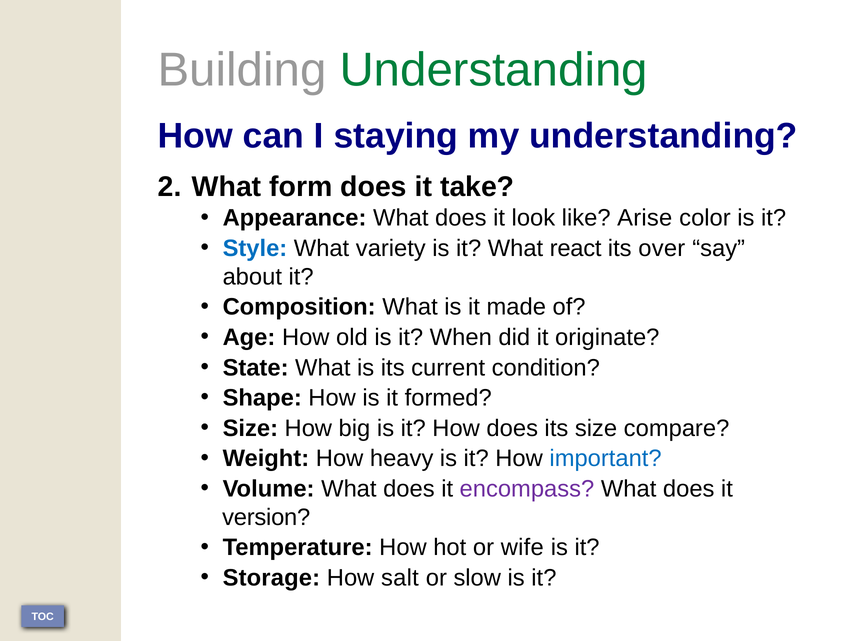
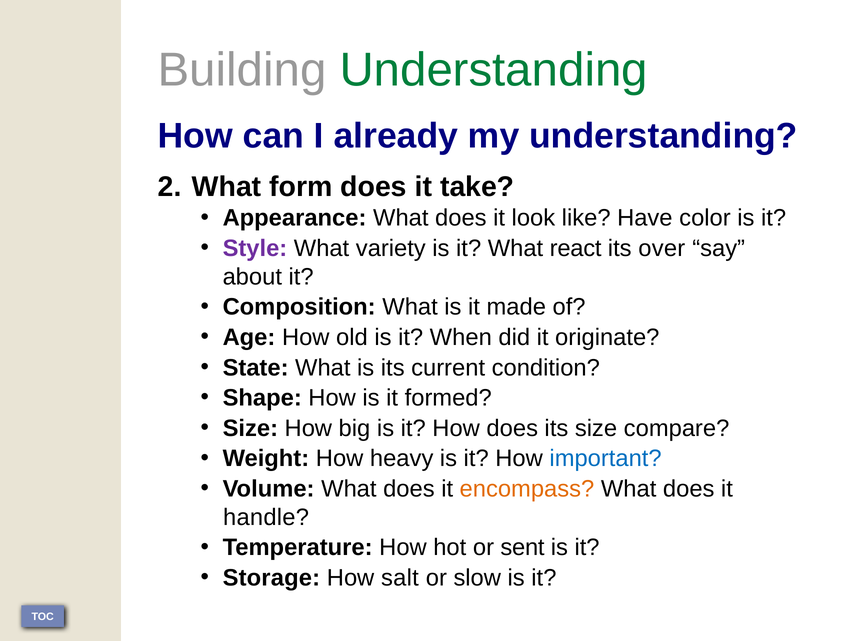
staying: staying -> already (396, 136)
Arise: Arise -> Have (645, 218)
Style colour: blue -> purple (255, 248)
encompass colour: purple -> orange (527, 488)
version: version -> handle (266, 517)
wife: wife -> sent (522, 547)
